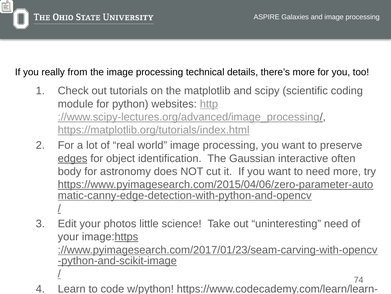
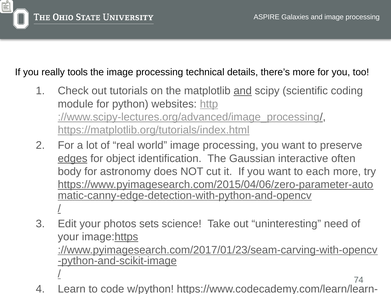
from: from -> tools (78, 72)
and underline: none -> present (243, 91)
to need: need -> each (318, 171)
little: little -> sets (149, 223)
